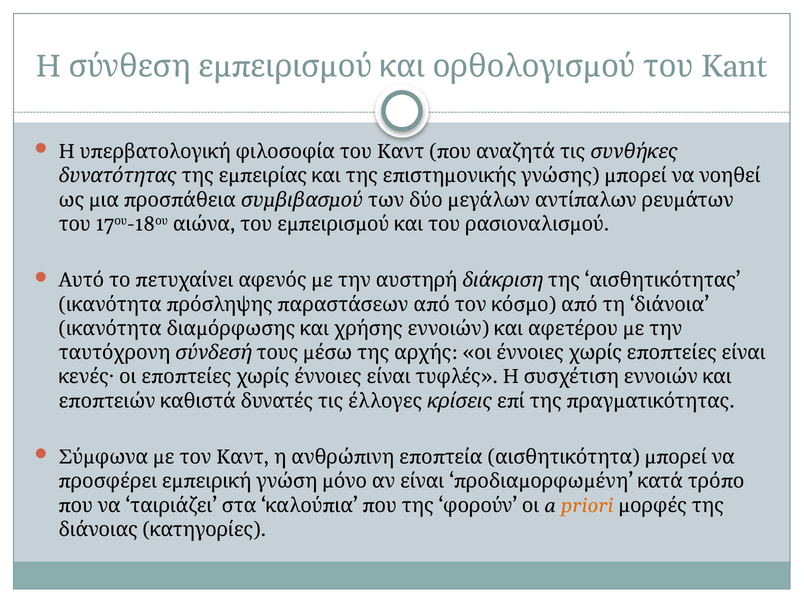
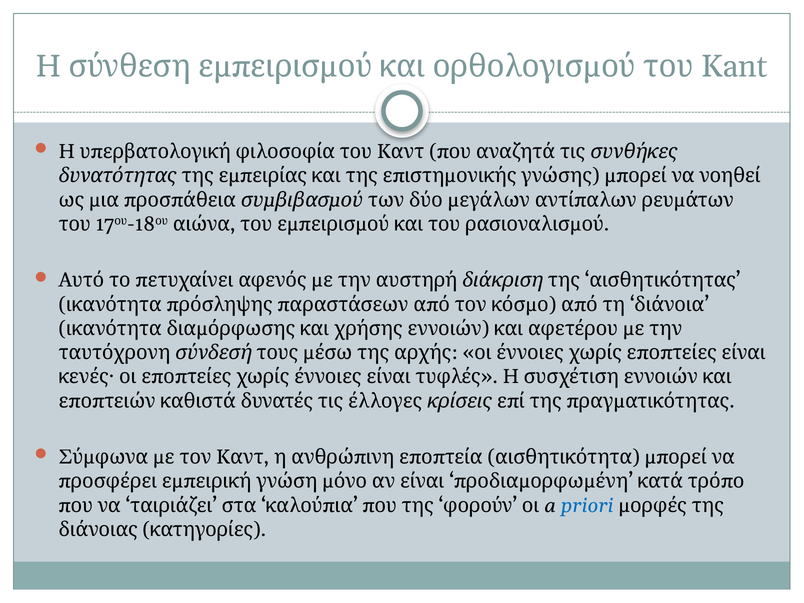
priori colour: orange -> blue (587, 505)
